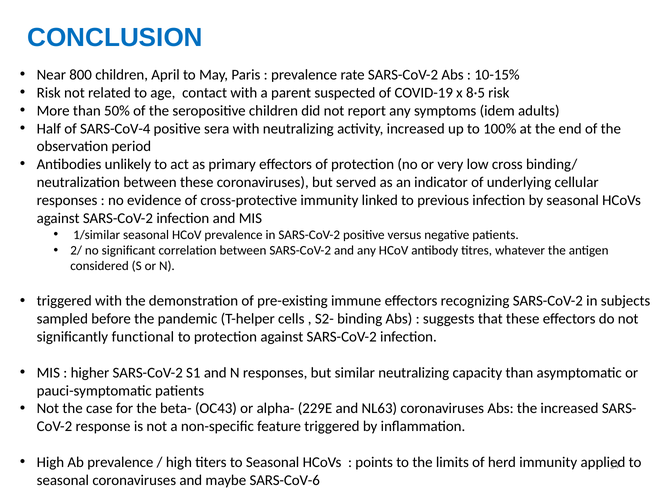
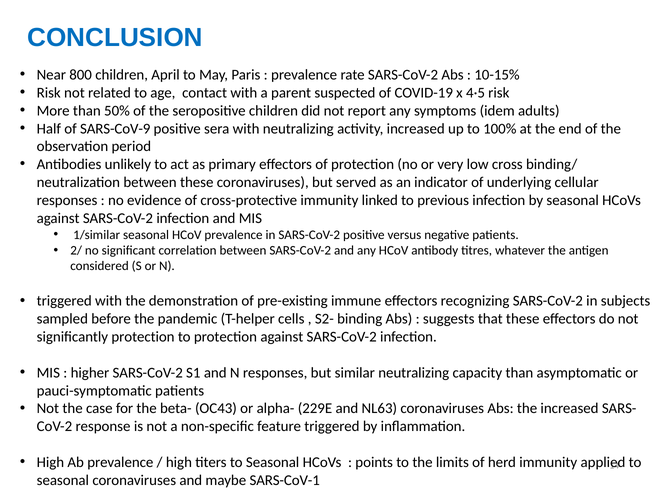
8·5: 8·5 -> 4·5 (476, 93)
SARS-CoV-4: SARS-CoV-4 -> SARS-CoV-9 (115, 129)
significantly functional: functional -> protection (143, 337)
SARS-CoV-6: SARS-CoV-6 -> SARS-CoV-1 (285, 480)
